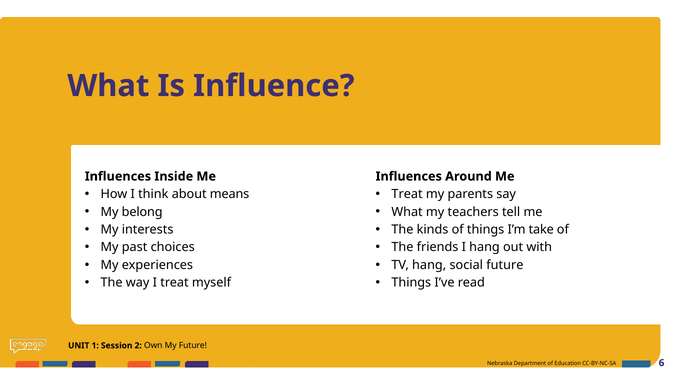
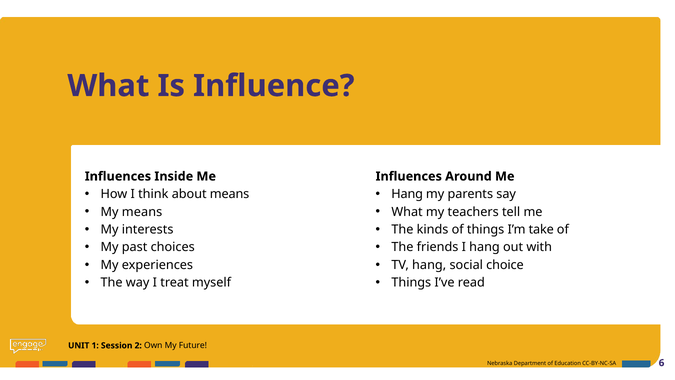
Treat: Treat -> Hang (407, 194)
My belong: belong -> means (142, 212)
social future: future -> choice (505, 265)
